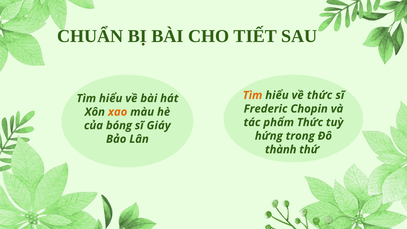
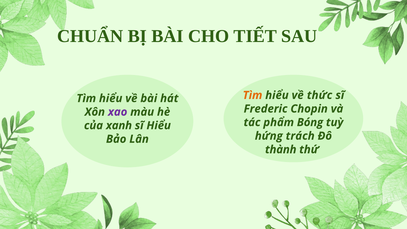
xao colour: orange -> purple (118, 112)
phẩm Thức: Thức -> Bóng (310, 122)
bóng: bóng -> xanh (119, 125)
sĩ Giáy: Giáy -> Hiểu (159, 125)
trong: trong -> trách (300, 136)
